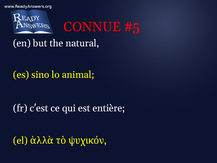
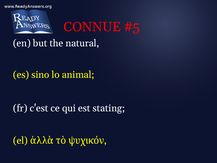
entière: entière -> stating (109, 108)
